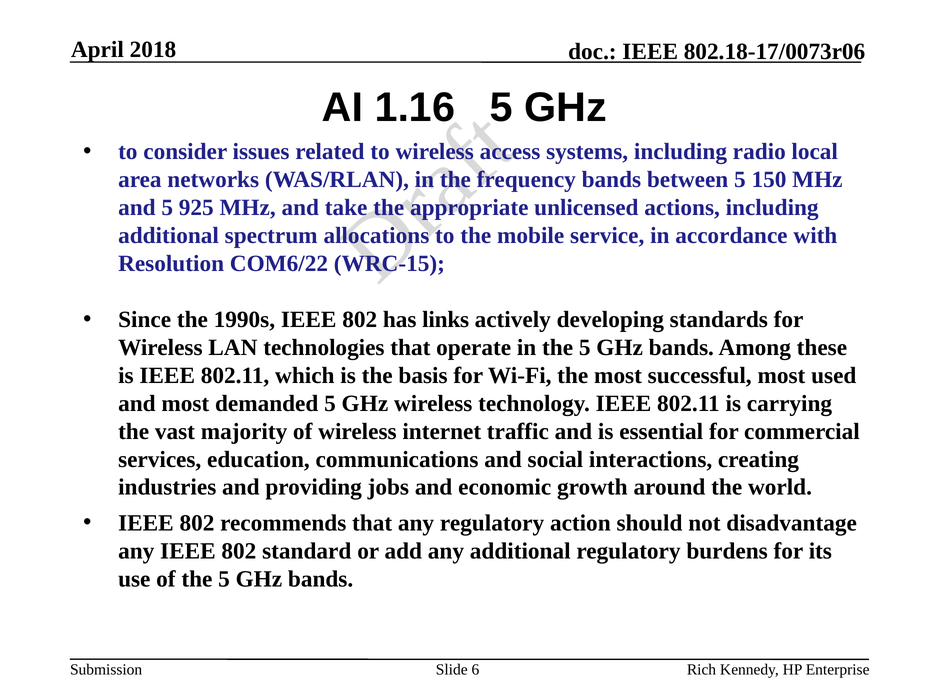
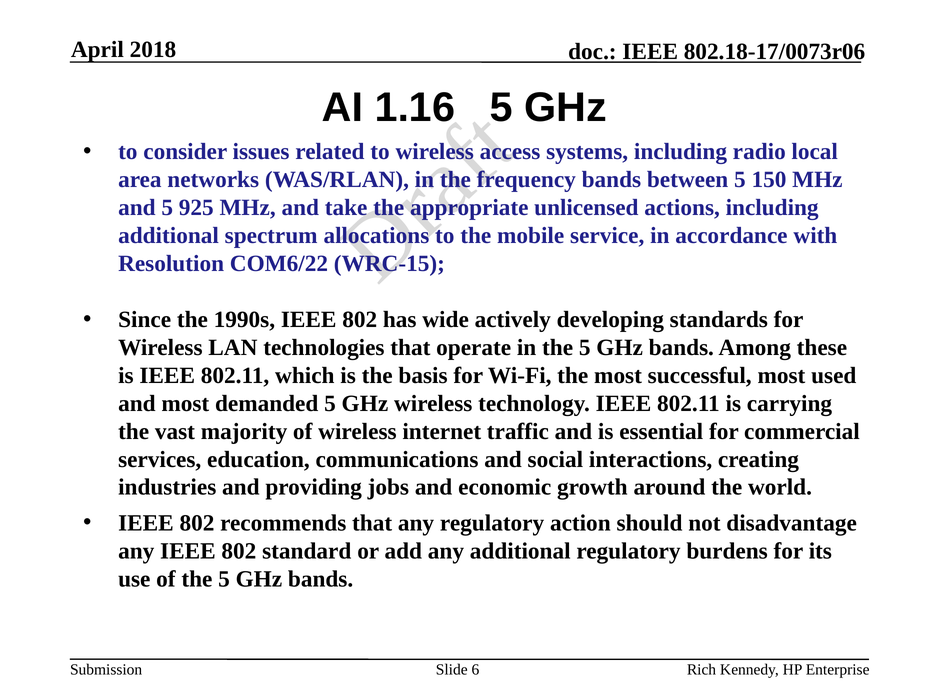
links: links -> wide (446, 320)
